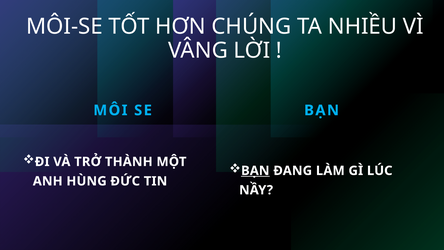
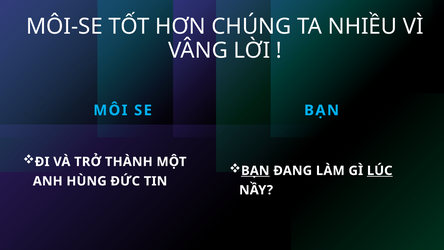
LÚC underline: none -> present (380, 171)
